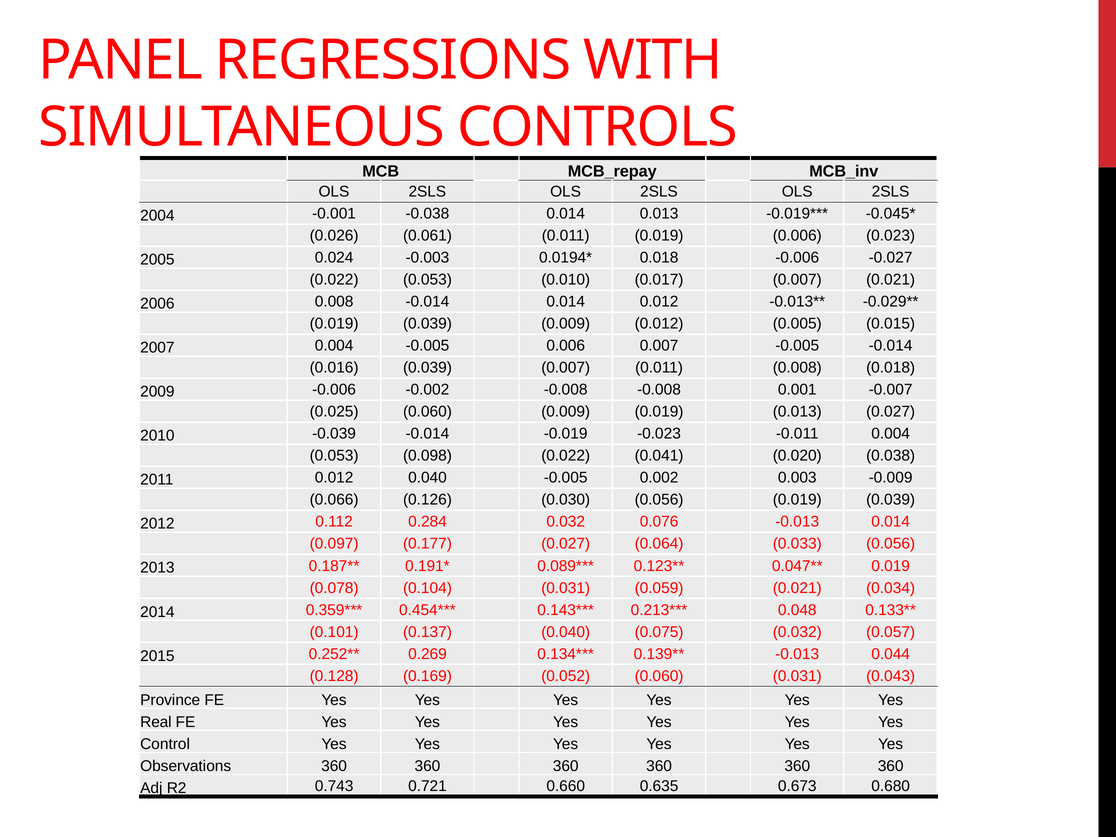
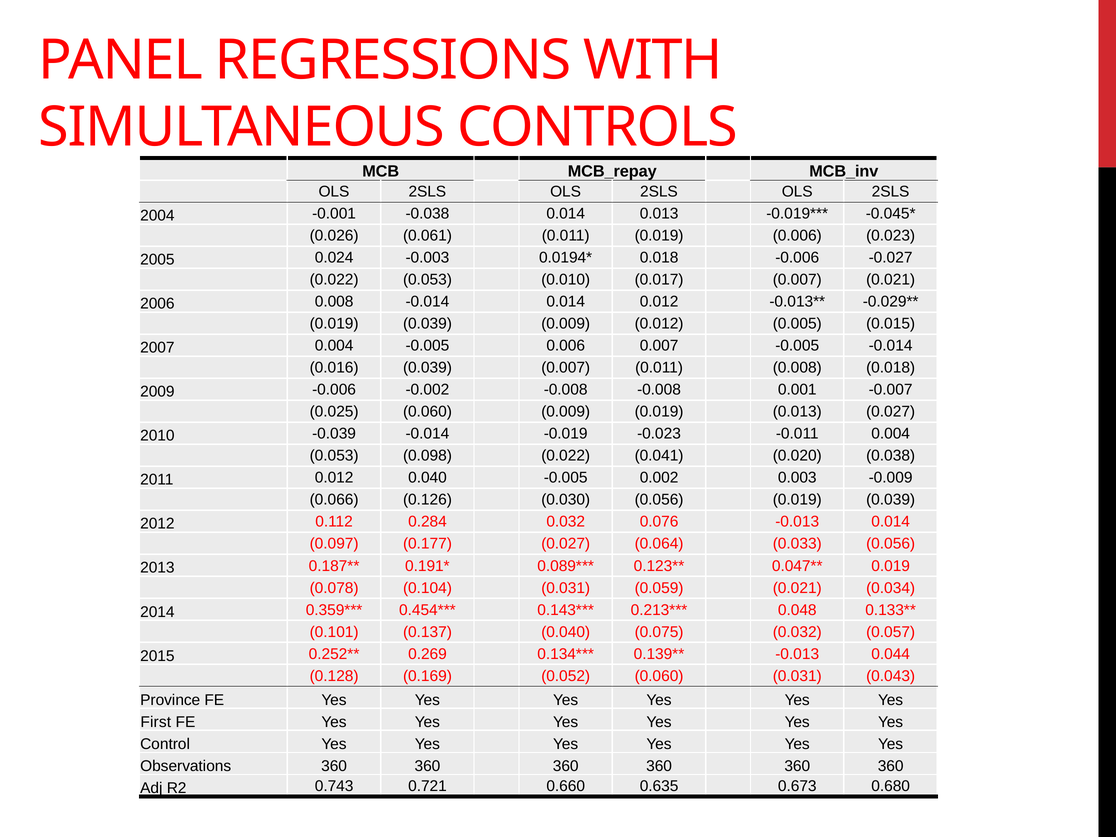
Real: Real -> First (156, 722)
